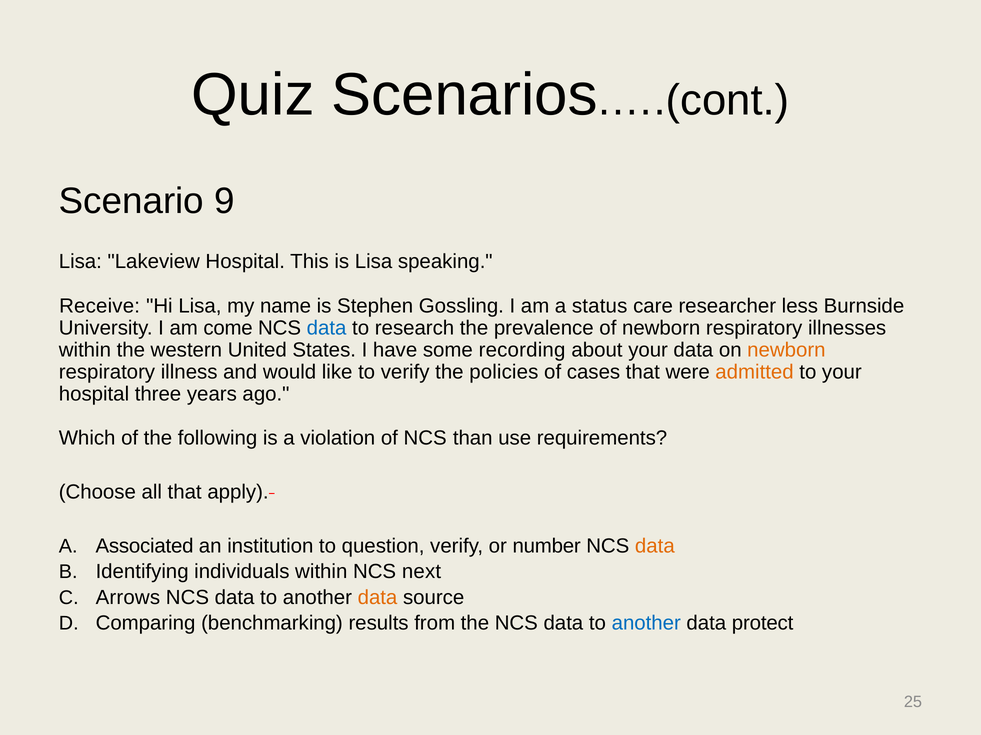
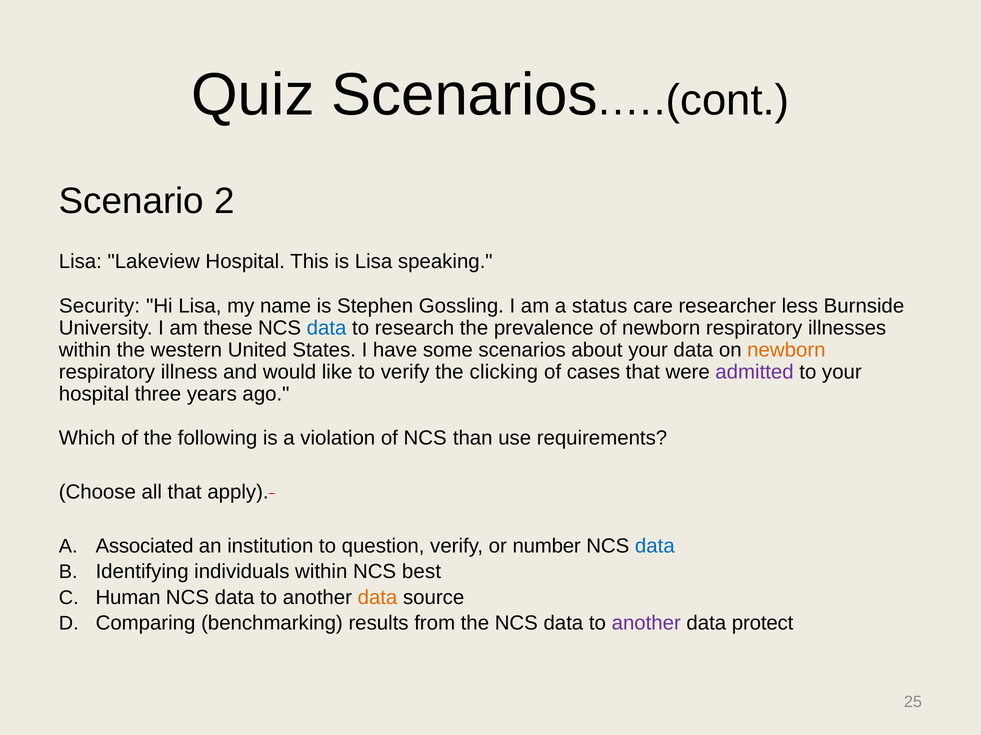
9: 9 -> 2 (224, 201)
Receive: Receive -> Security (100, 306)
come: come -> these (228, 328)
some recording: recording -> scenarios (522, 350)
policies: policies -> clicking (504, 372)
admitted colour: orange -> purple (755, 372)
data colour: orange -> blue (655, 547)
next: next -> best (422, 572)
Arrows: Arrows -> Human (128, 598)
another colour: blue -> purple (646, 624)
